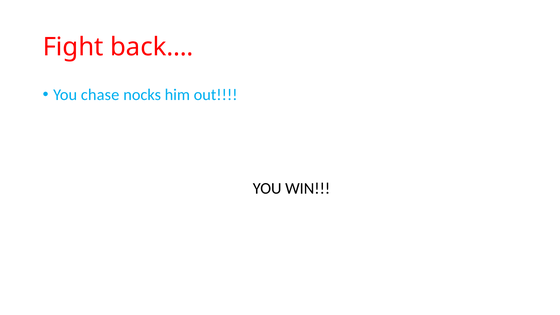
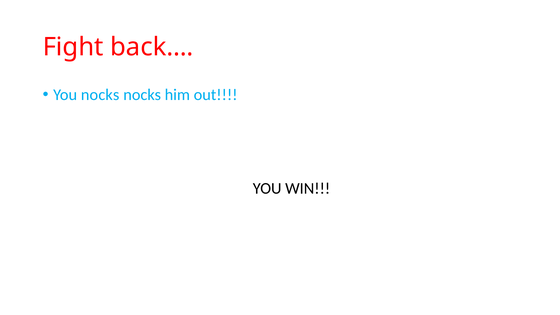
You chase: chase -> nocks (100, 95)
